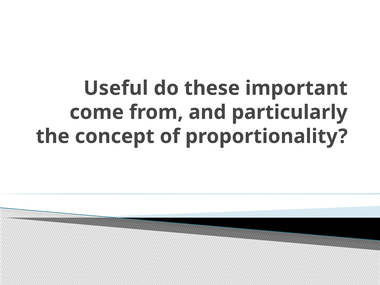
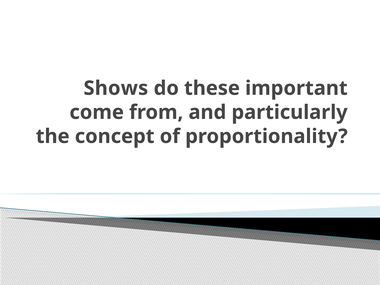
Useful: Useful -> Shows (116, 88)
